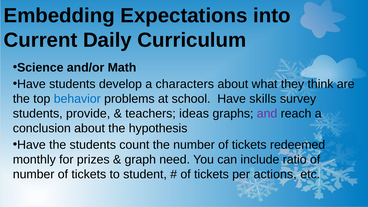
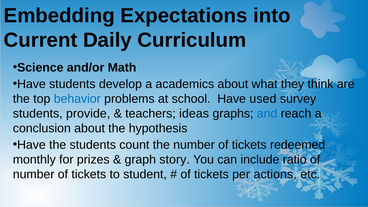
characters: characters -> academics (185, 84)
skills: skills -> used (263, 99)
and colour: purple -> blue (267, 114)
need: need -> story (175, 160)
